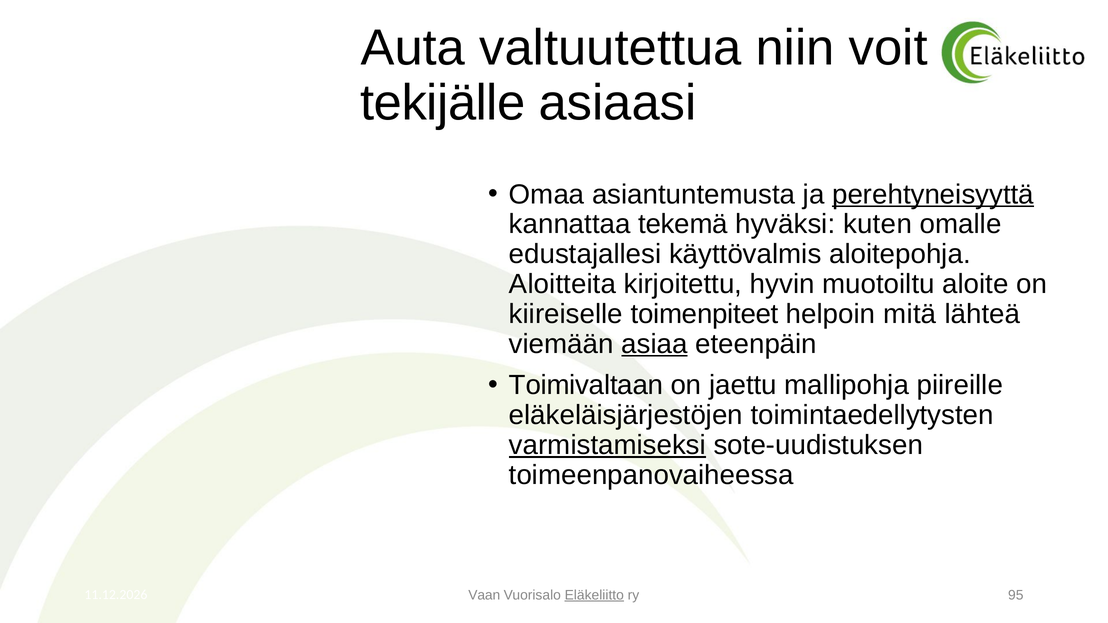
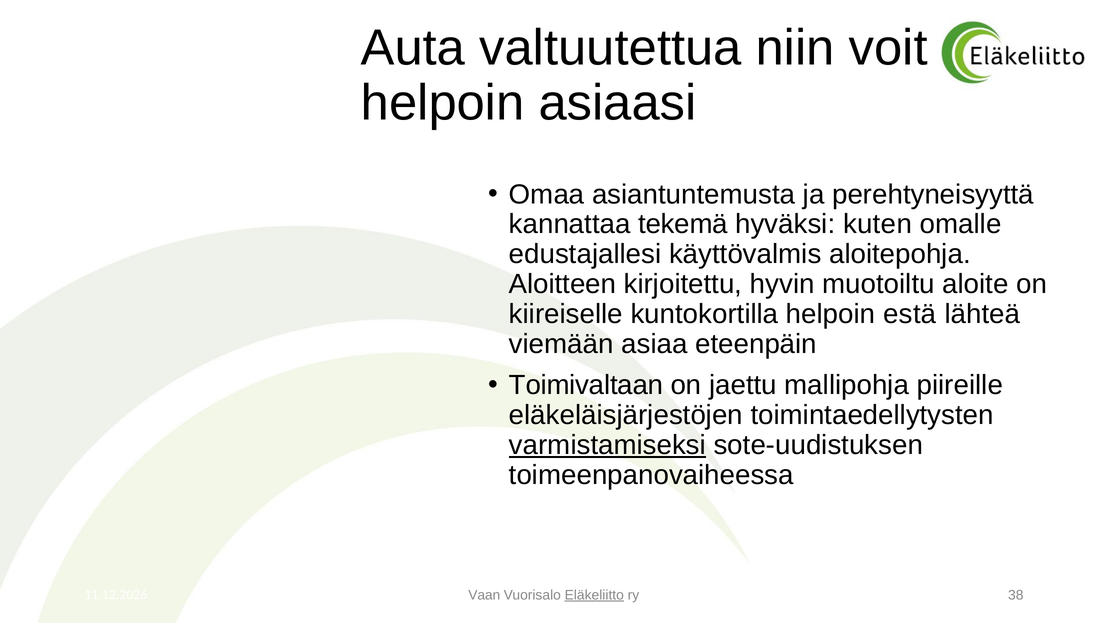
tekijälle: tekijälle -> helpoin (443, 103)
perehtyneisyyttä underline: present -> none (933, 194)
Aloitteita: Aloitteita -> Aloitteen (563, 284)
toimenpiteet: toimenpiteet -> kuntokortilla (704, 314)
mitä: mitä -> estä (910, 314)
asiaa underline: present -> none (654, 344)
95: 95 -> 38 (1016, 595)
